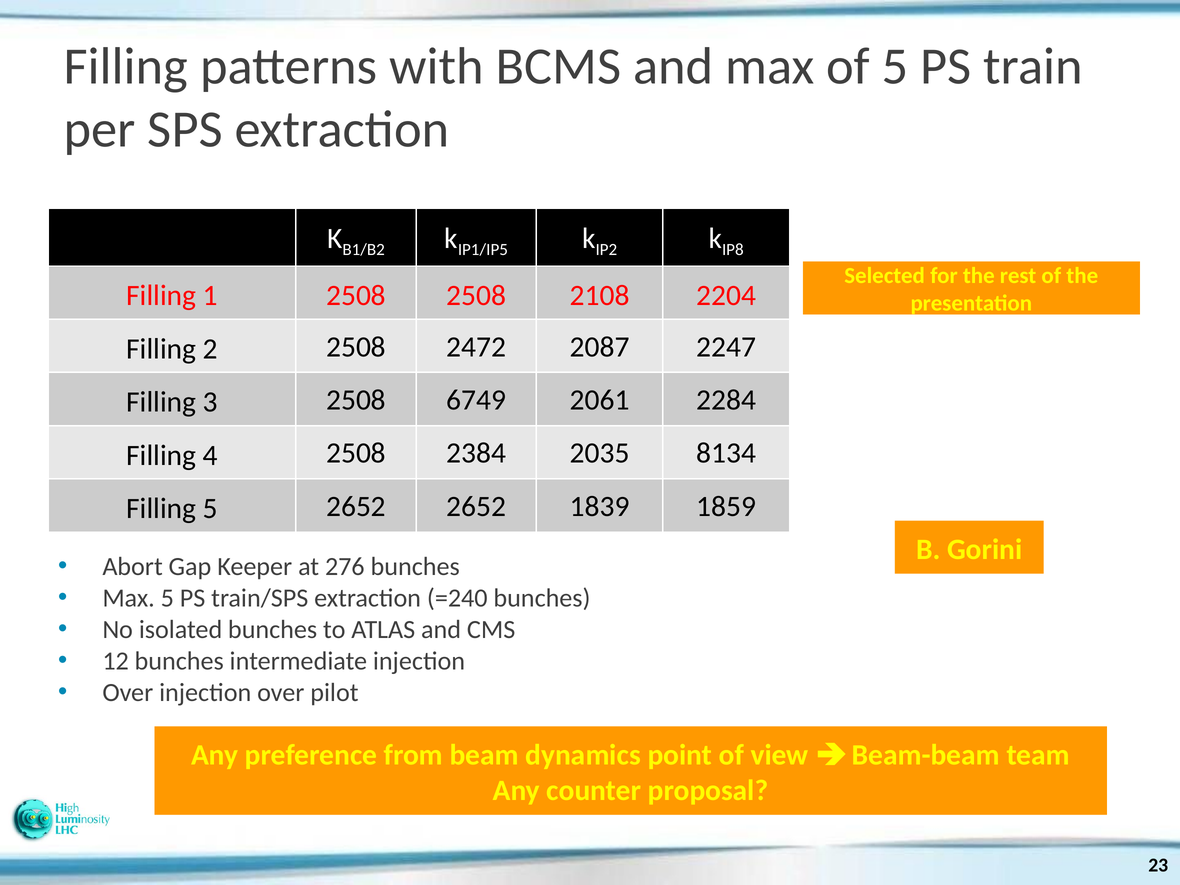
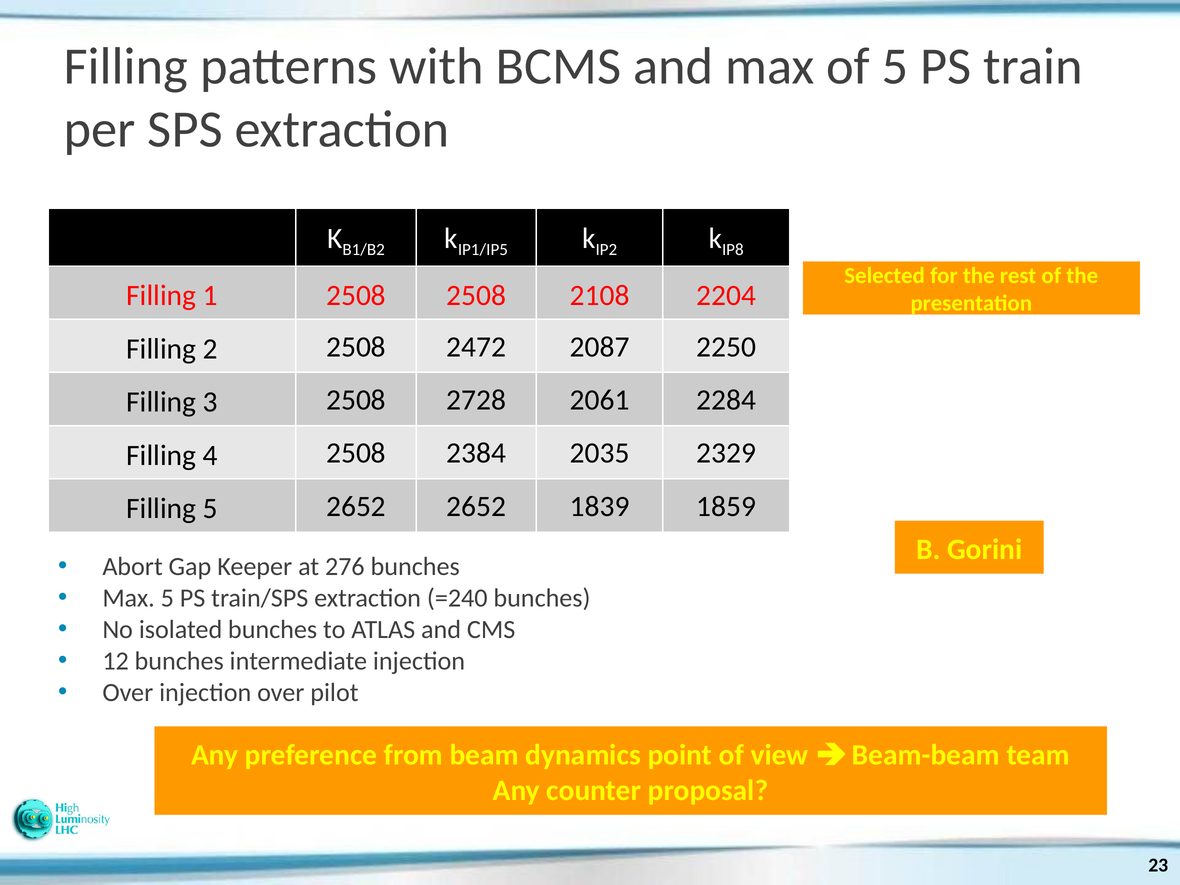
2247: 2247 -> 2250 (726, 347)
6749: 6749 -> 2728 (476, 400)
8134: 8134 -> 2329 (726, 453)
